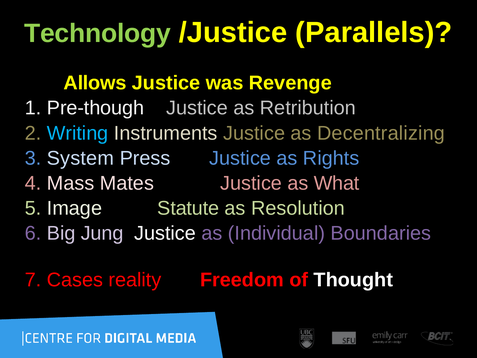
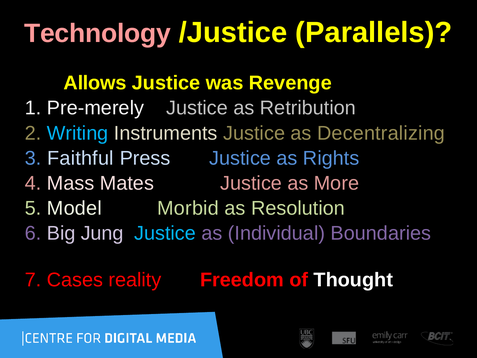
Technology colour: light green -> pink (97, 34)
Pre-though: Pre-though -> Pre-merely (95, 108)
System: System -> Faithful (80, 158)
What: What -> More (336, 183)
Image: Image -> Model (74, 208)
Statute: Statute -> Morbid (188, 208)
Justice colour: white -> light blue (165, 233)
